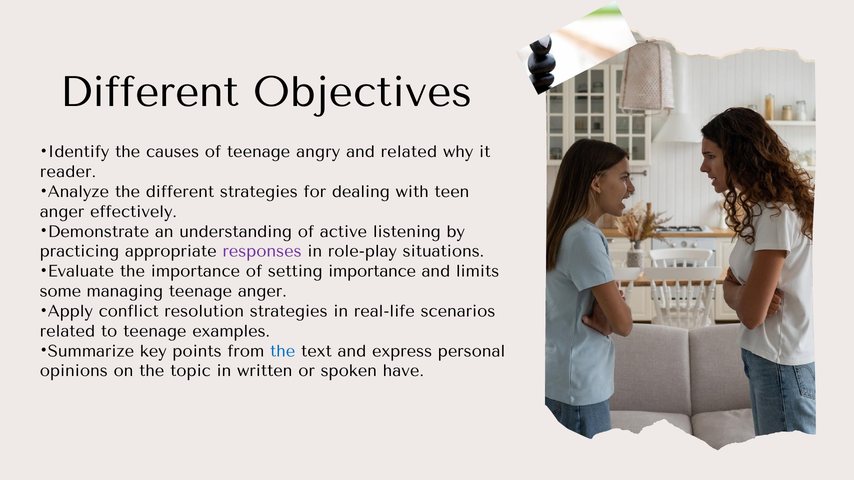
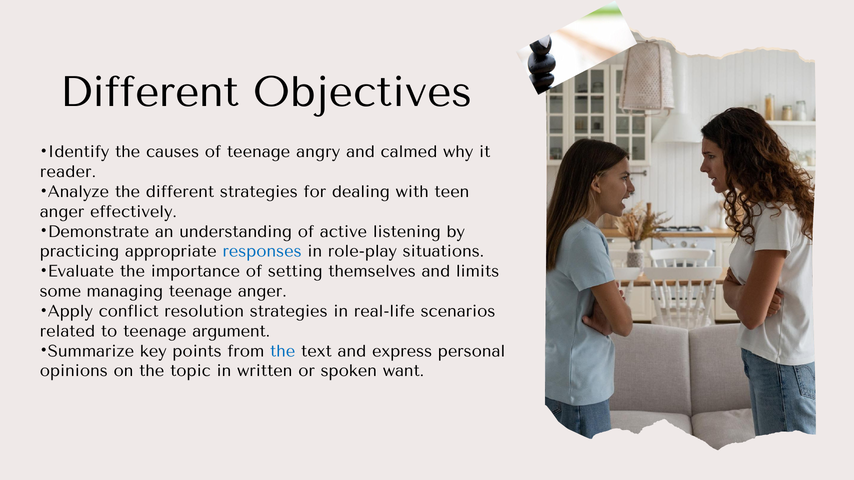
and related: related -> calmed (409, 152)
responses colour: purple -> blue (262, 252)
setting importance: importance -> themselves (372, 272)
examples: examples -> argument (231, 331)
have: have -> want (403, 371)
